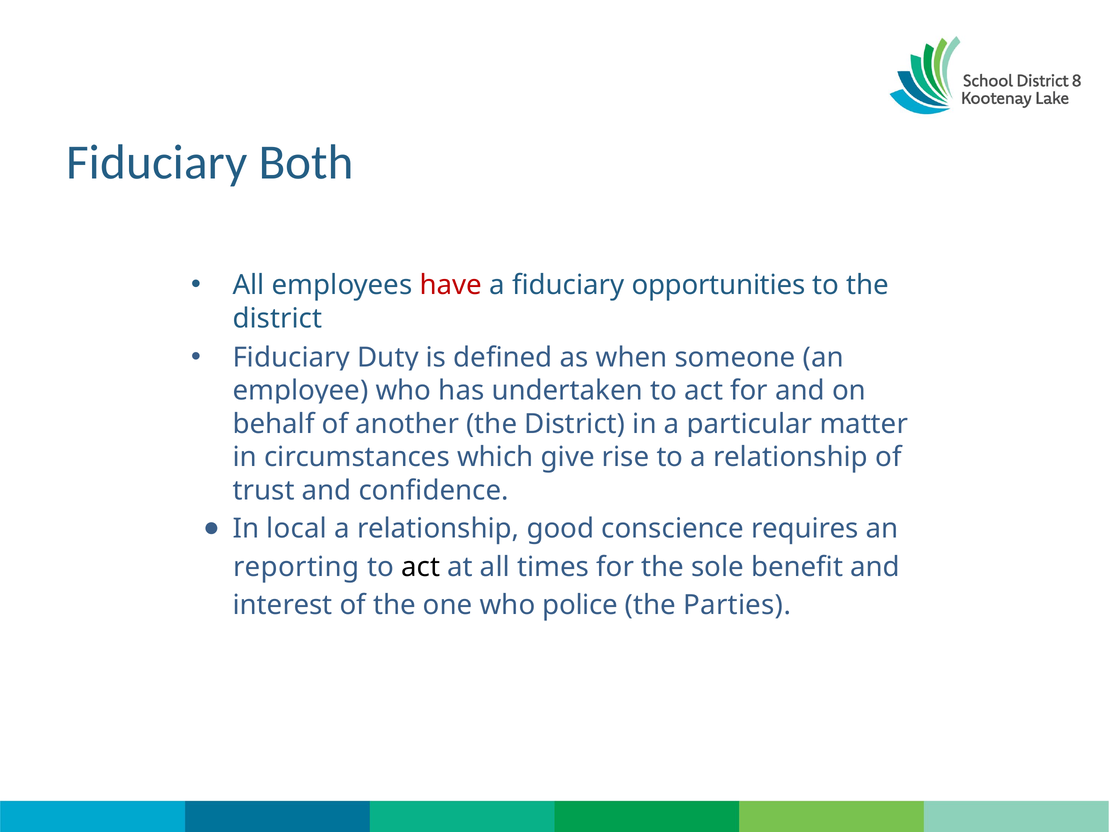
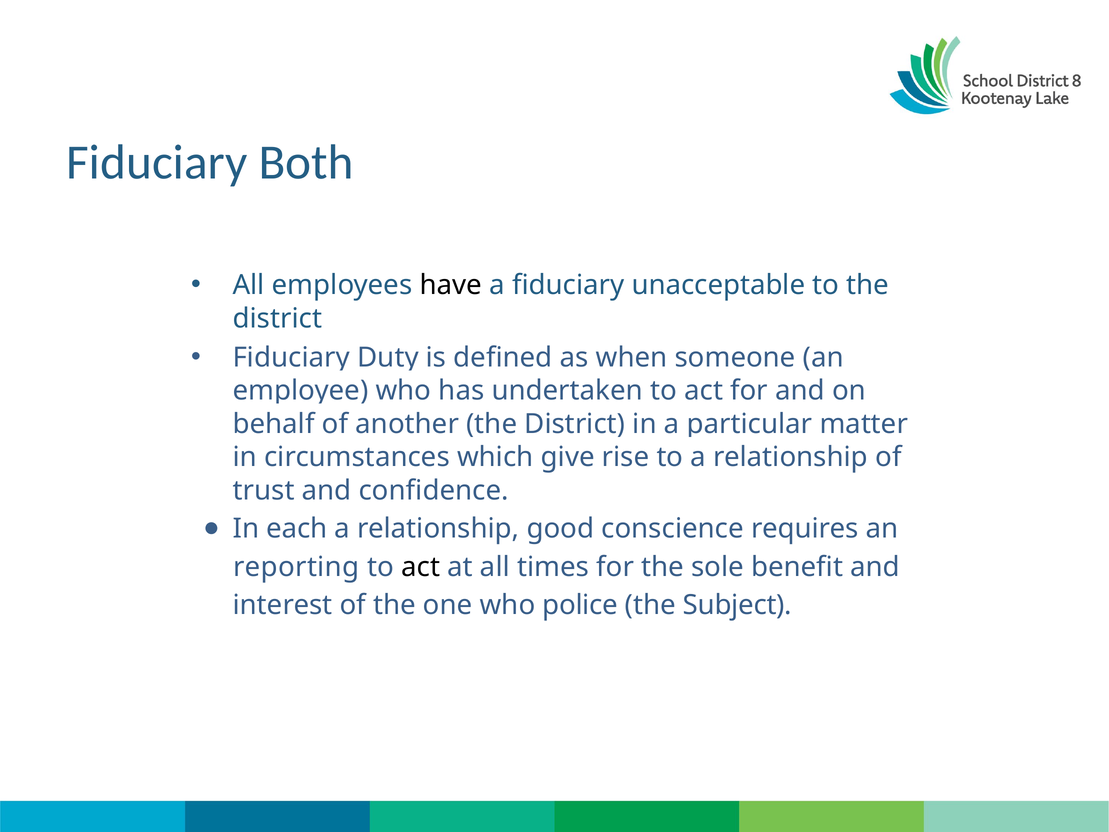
have colour: red -> black (451, 285)
opportunities: opportunities -> unacceptable (718, 285)
local: local -> each (297, 529)
Parties: Parties -> Subject (737, 605)
